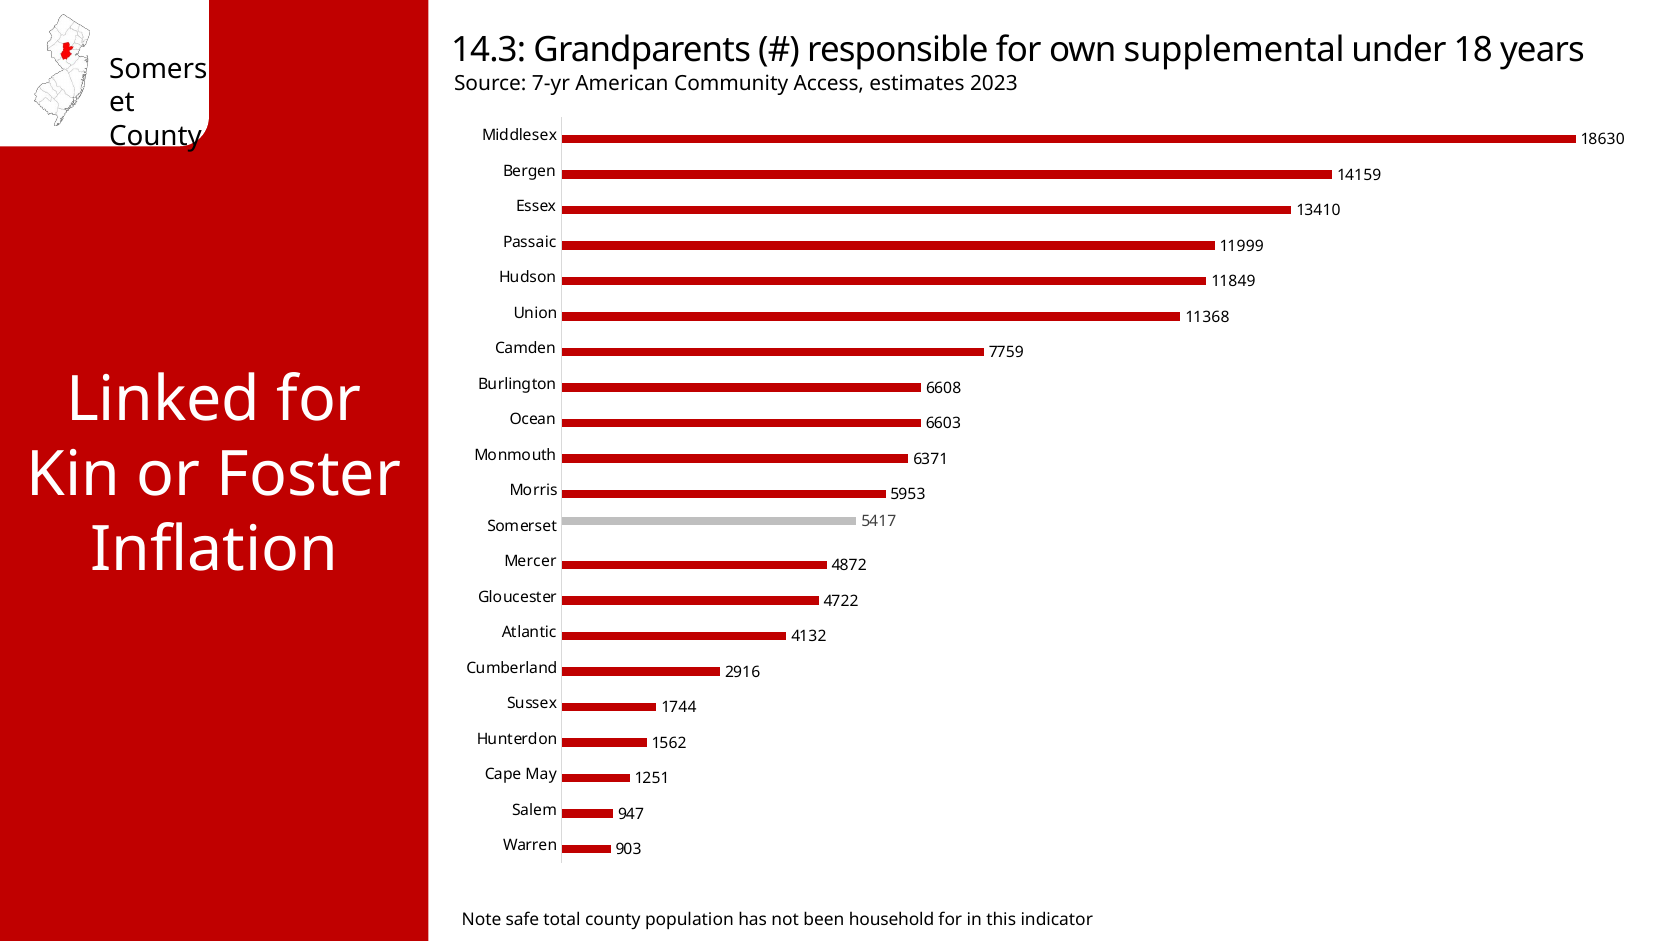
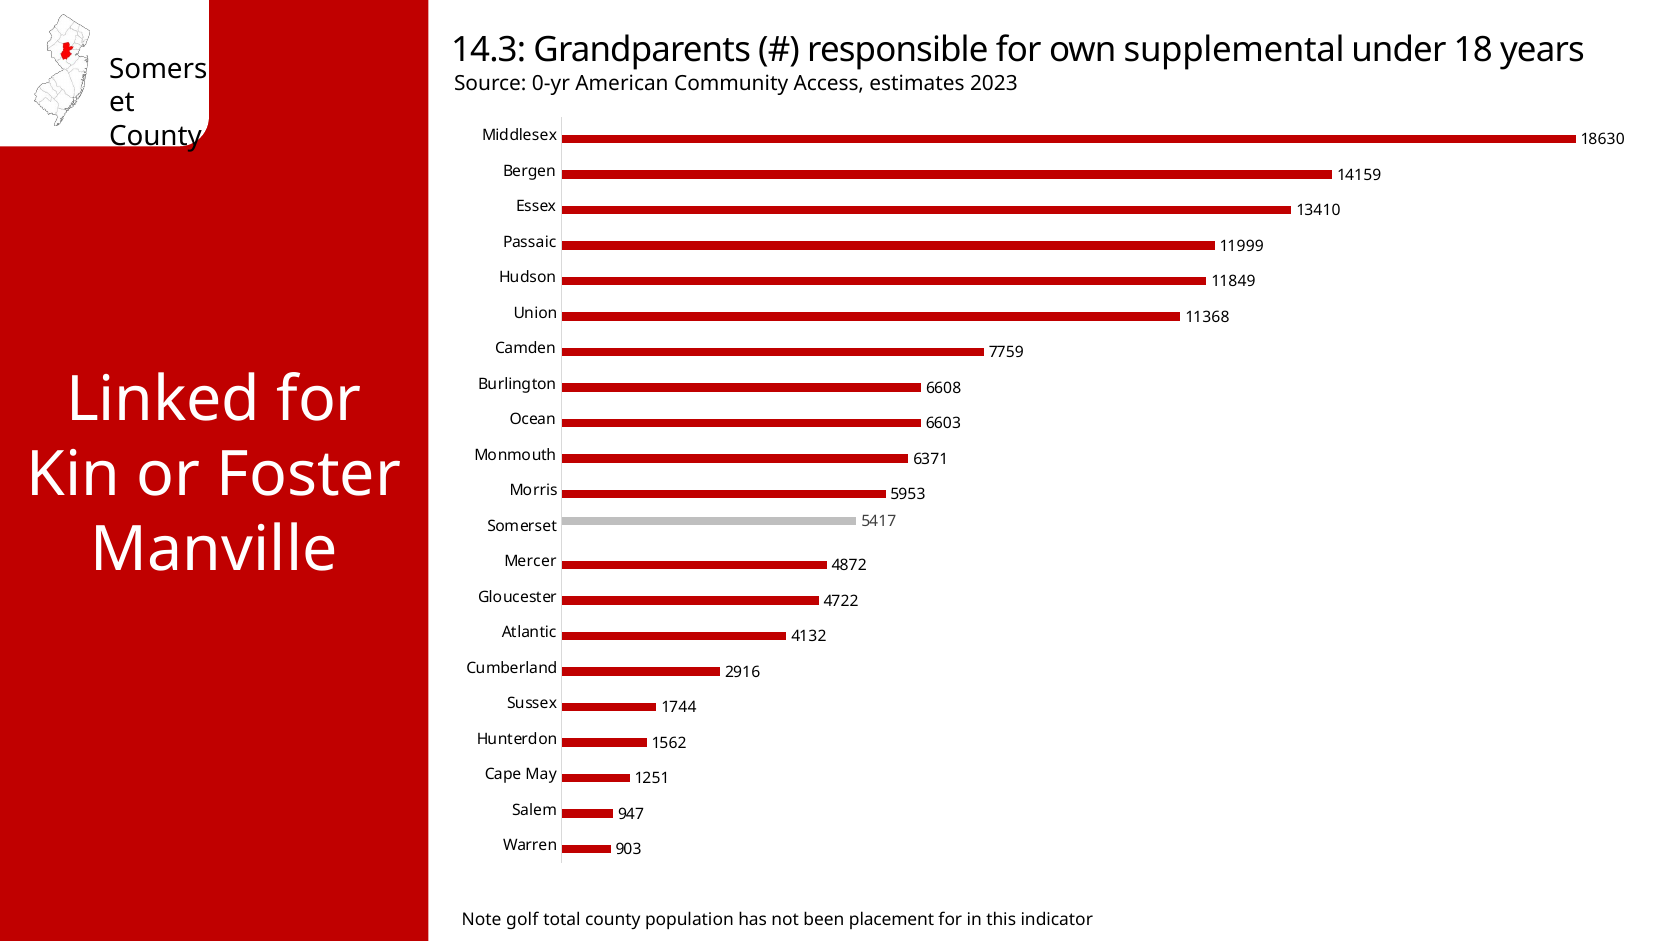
7-yr: 7-yr -> 0-yr (551, 84)
Inflation: Inflation -> Manville (214, 550)
safe: safe -> golf (522, 919)
household: household -> placement (892, 919)
